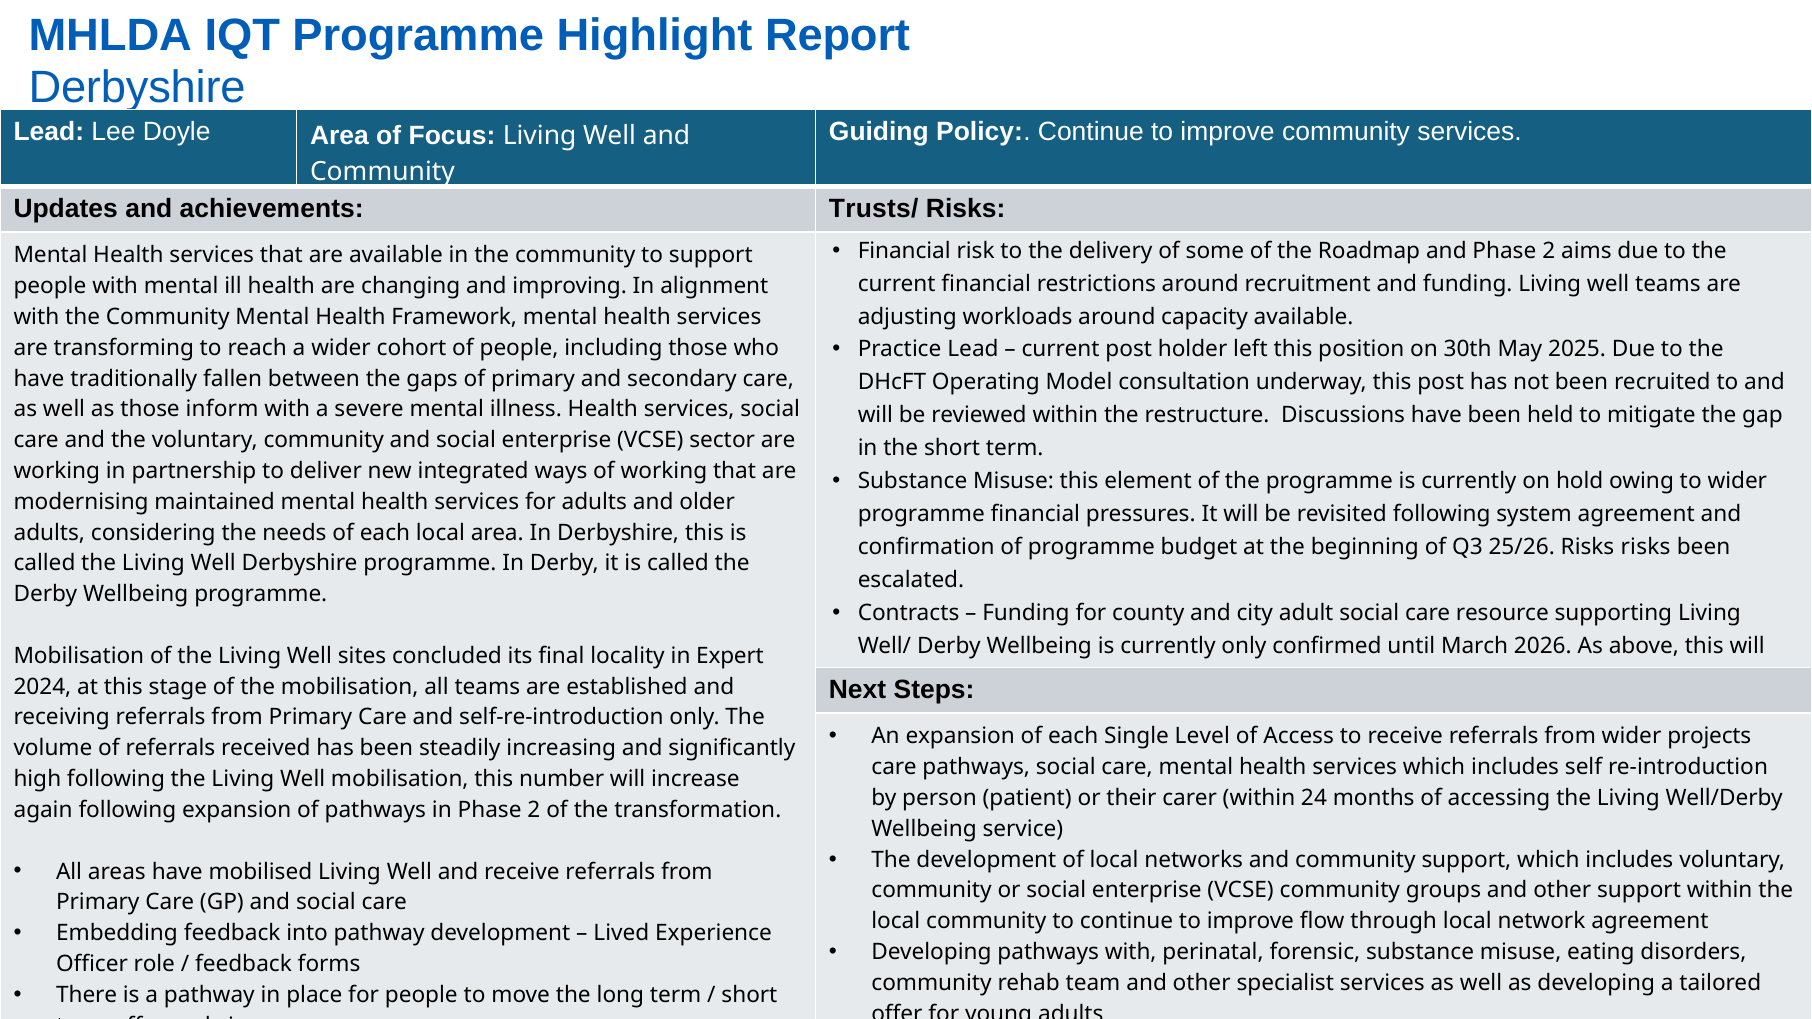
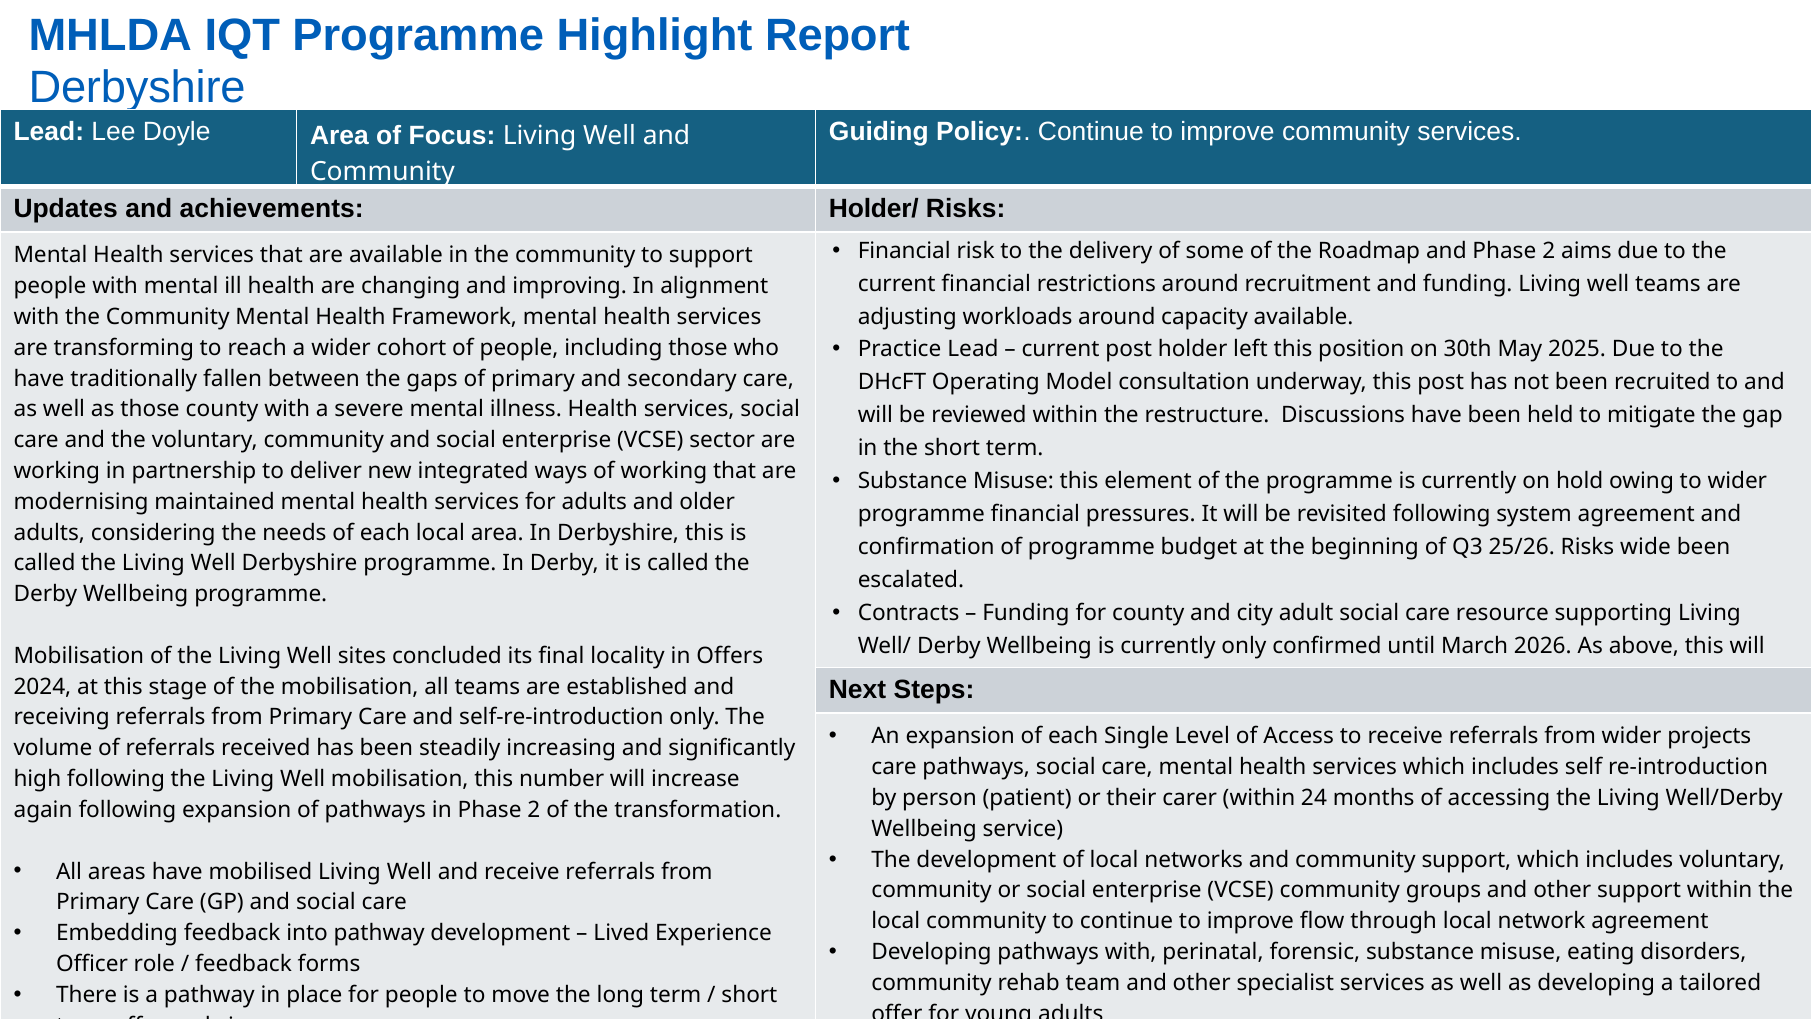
Trusts/: Trusts/ -> Holder/ (874, 209)
those inform: inform -> county (222, 409)
Risks risks: risks -> wide (1646, 547)
in Expert: Expert -> Offers (730, 656)
